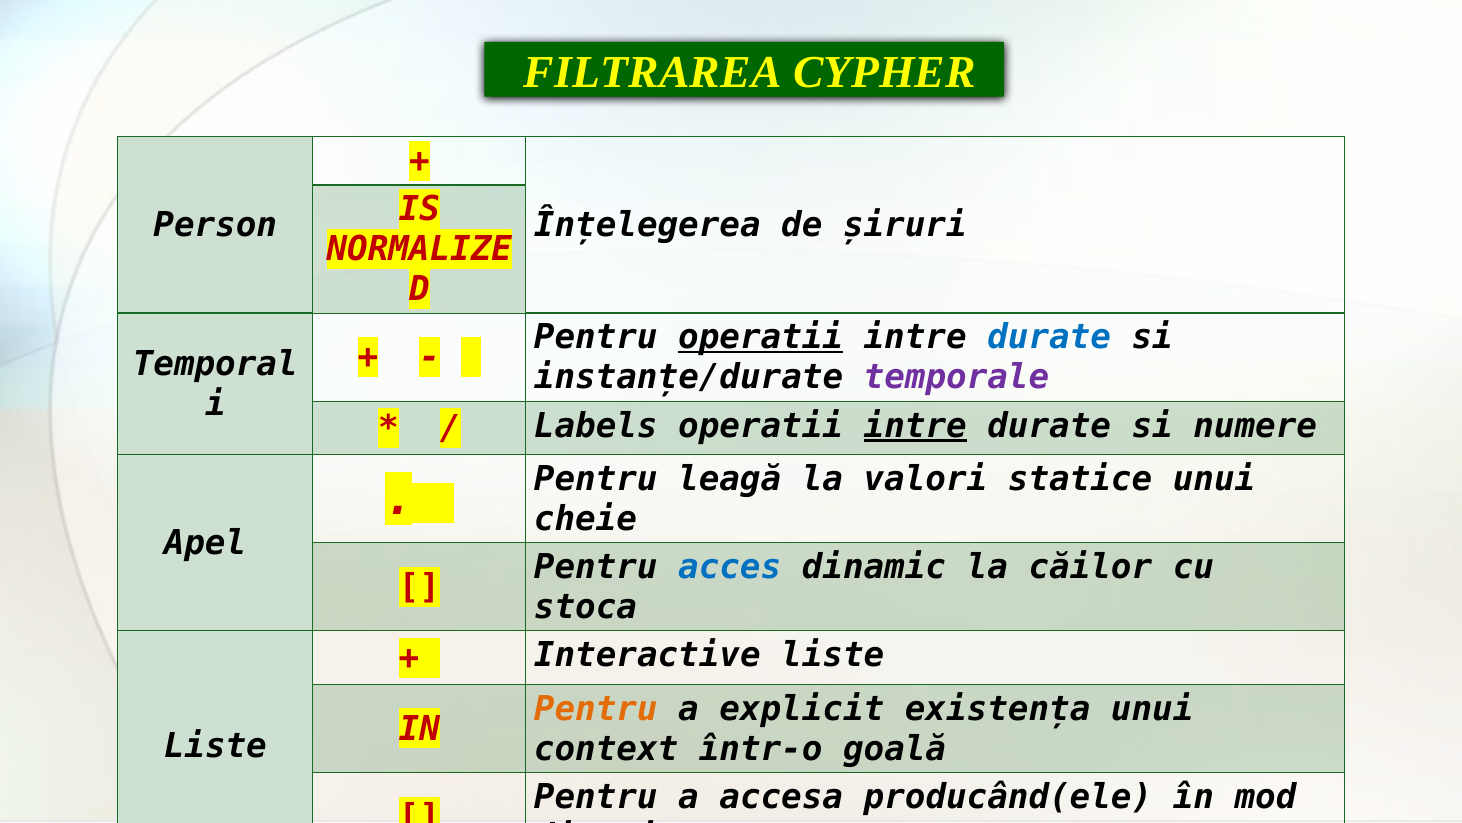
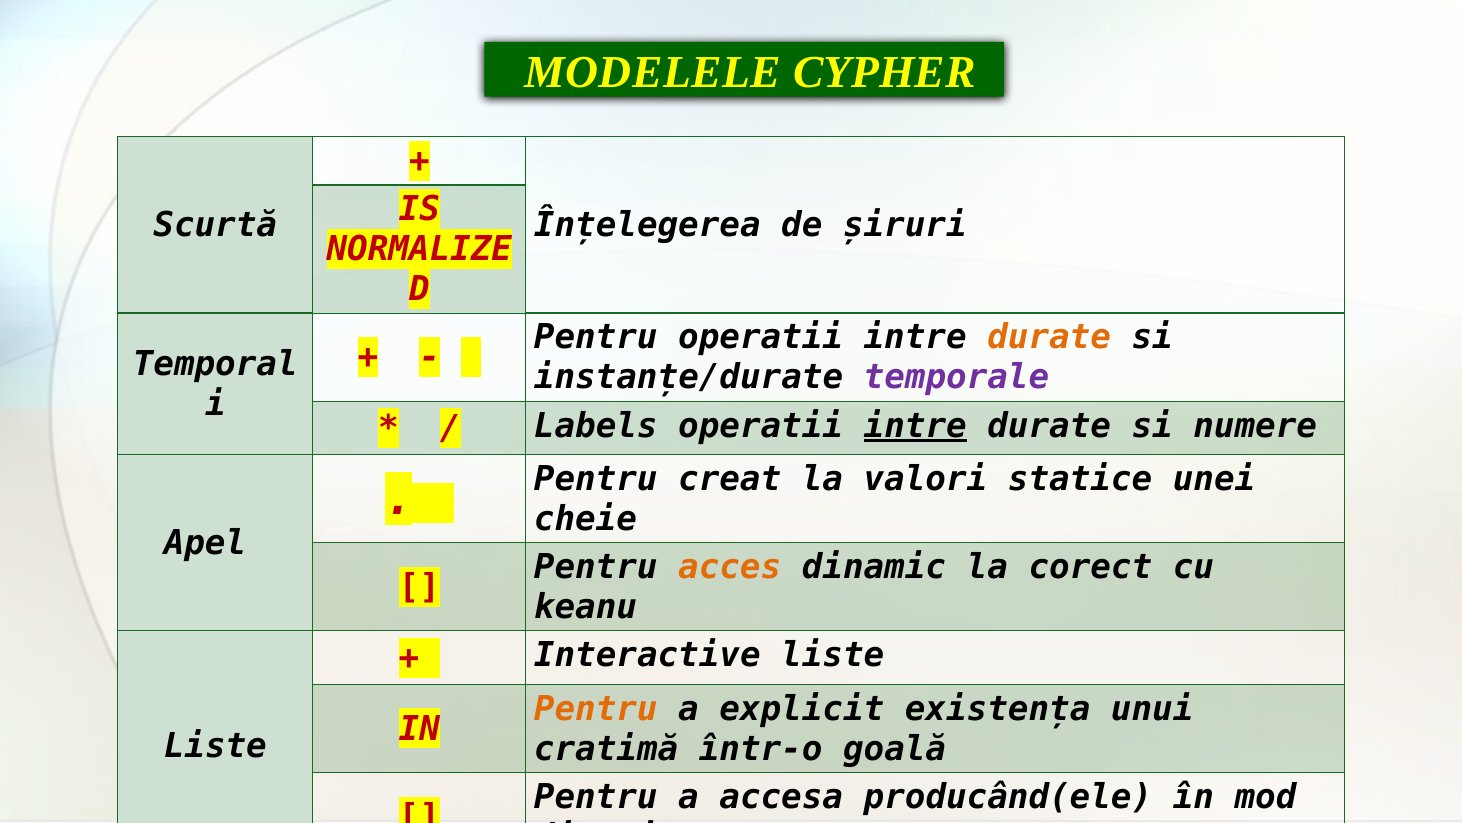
FILTRAREA: FILTRAREA -> MODELELE (653, 72)
Person: Person -> Scurtă (215, 225)
operatii underline: present -> none (761, 337)
durate colour: blue -> orange (1049, 337)
leagă: leagă -> creat (730, 479)
statice unui: unui -> unei (1214, 479)
acces colour: blue -> orange (730, 567)
căilor: căilor -> corect (1090, 567)
stoca: stoca -> keanu (585, 607)
context: context -> cratimă (606, 748)
